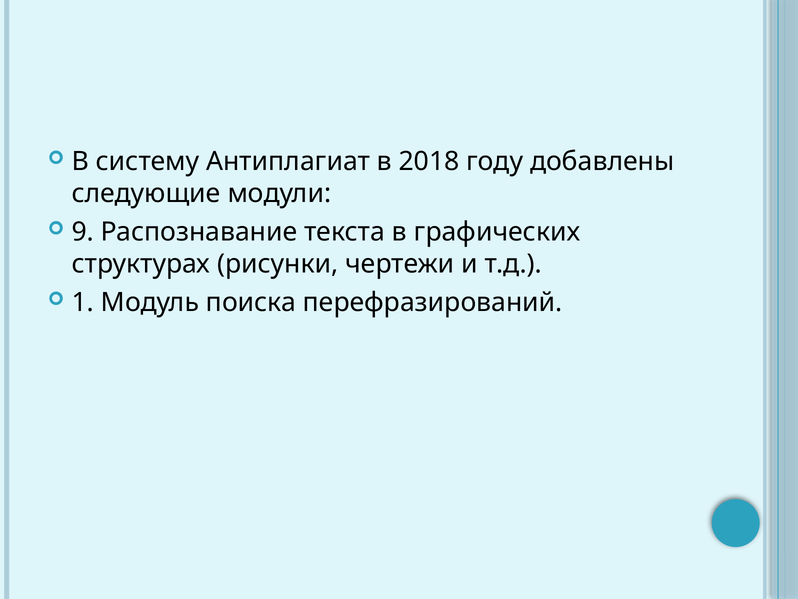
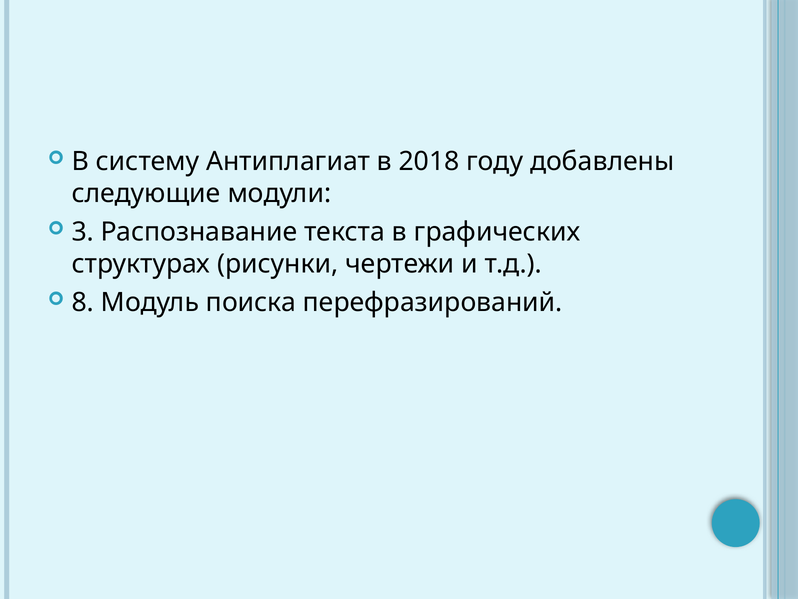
9: 9 -> 3 (83, 232)
1: 1 -> 8 (83, 302)
